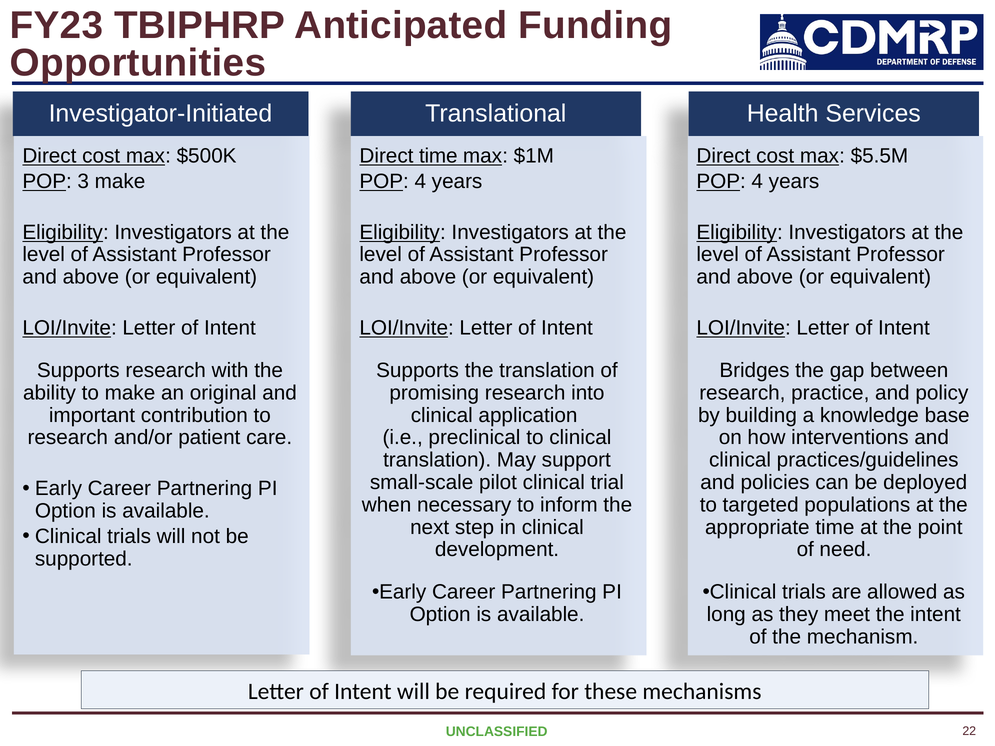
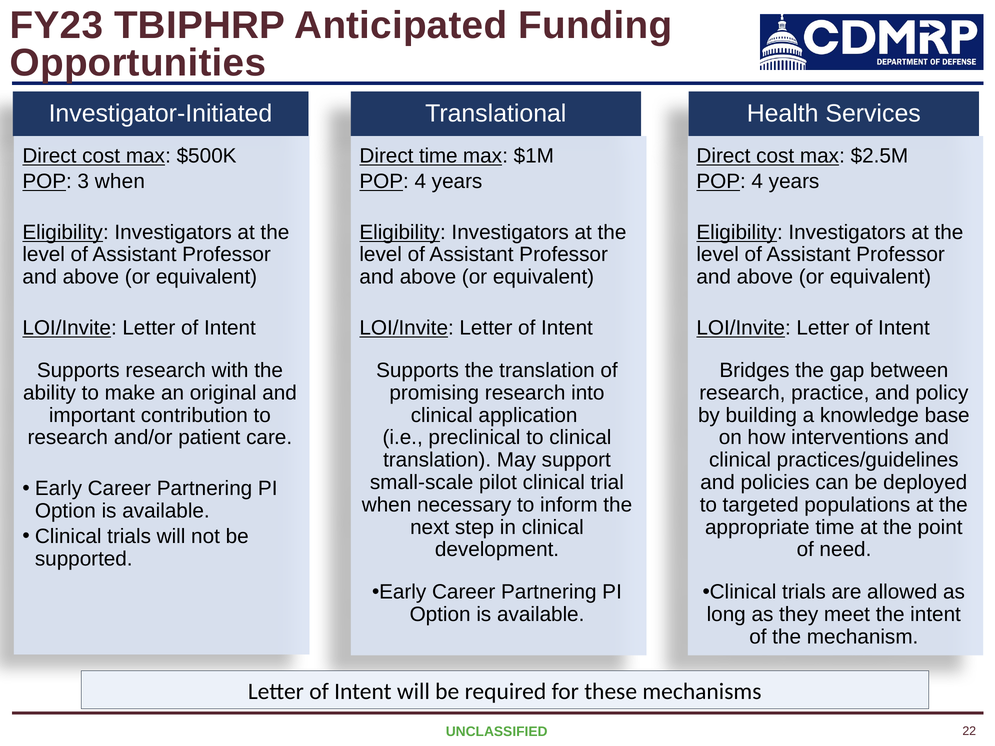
$5.5M: $5.5M -> $2.5M (879, 156)
3 make: make -> when (120, 181)
